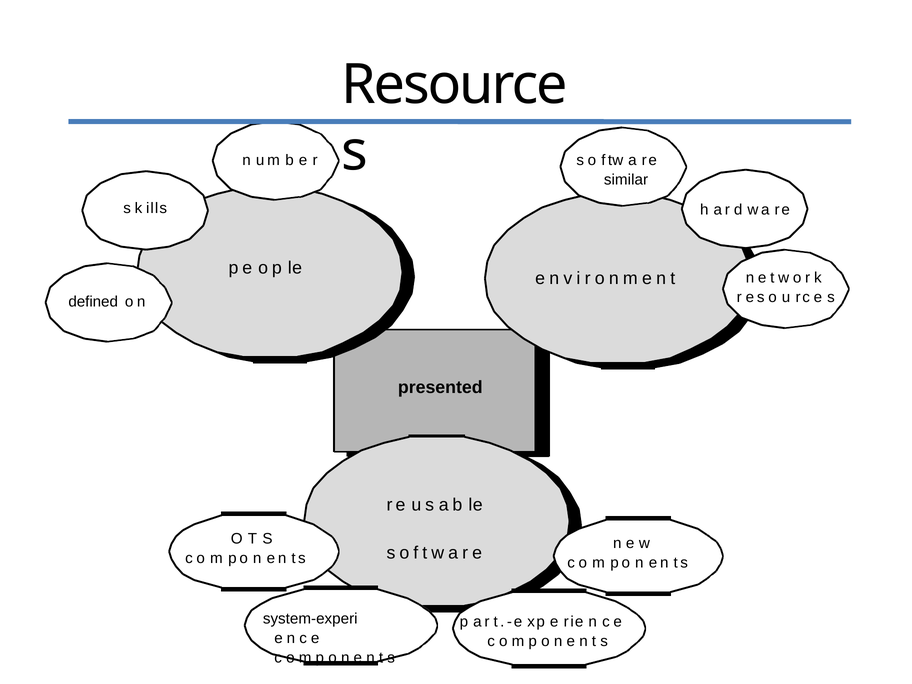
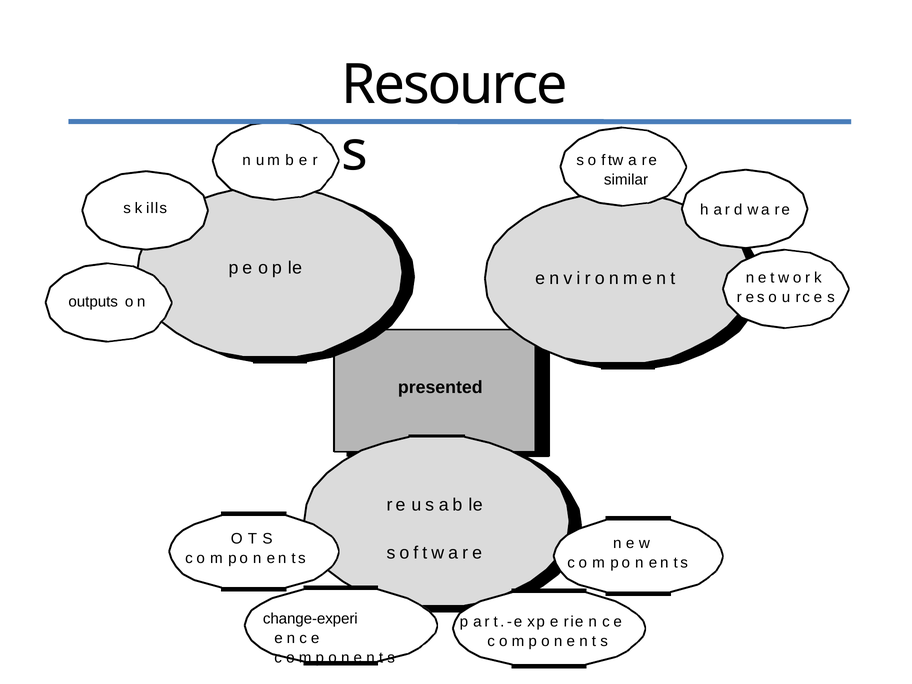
defined: defined -> outputs (93, 302)
system-experi: system-experi -> change-experi (310, 619)
